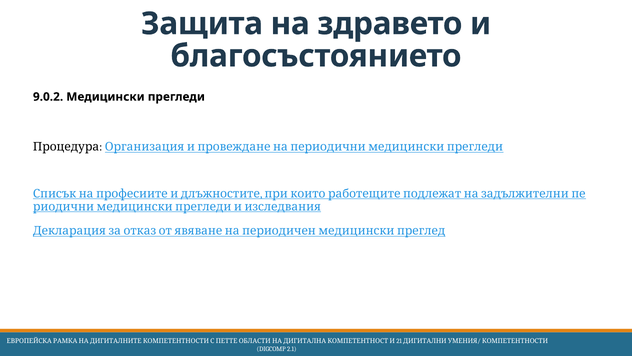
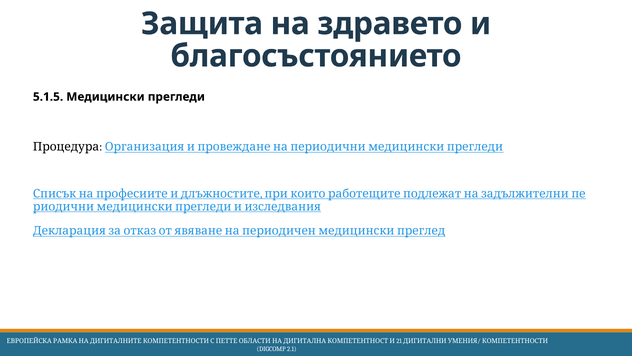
9.0.2: 9.0.2 -> 5.1.5 (48, 97)
